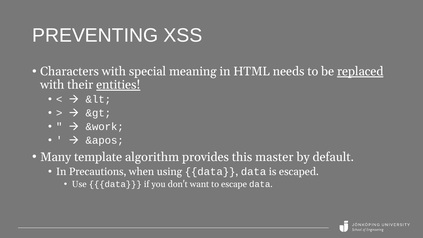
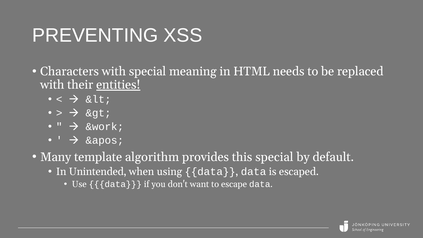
replaced underline: present -> none (360, 72)
this master: master -> special (274, 157)
Precautions: Precautions -> Unintended (98, 172)
